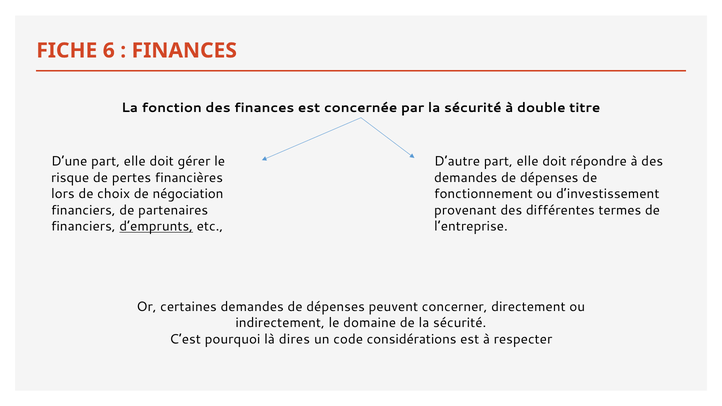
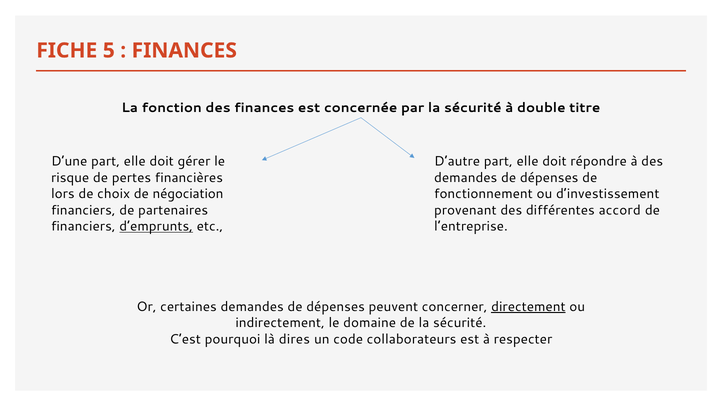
6: 6 -> 5 (109, 51)
termes: termes -> accord (620, 210)
directement underline: none -> present (528, 307)
considérations: considérations -> collaborateurs (412, 339)
